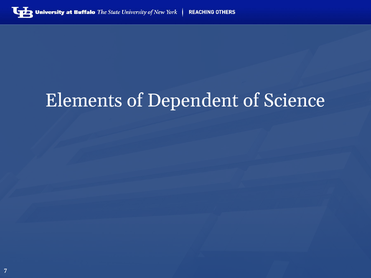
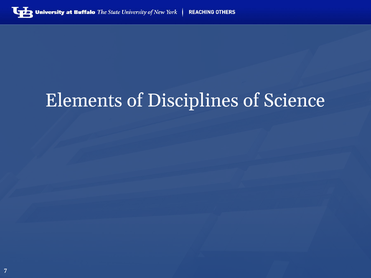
Dependent: Dependent -> Disciplines (193, 101)
